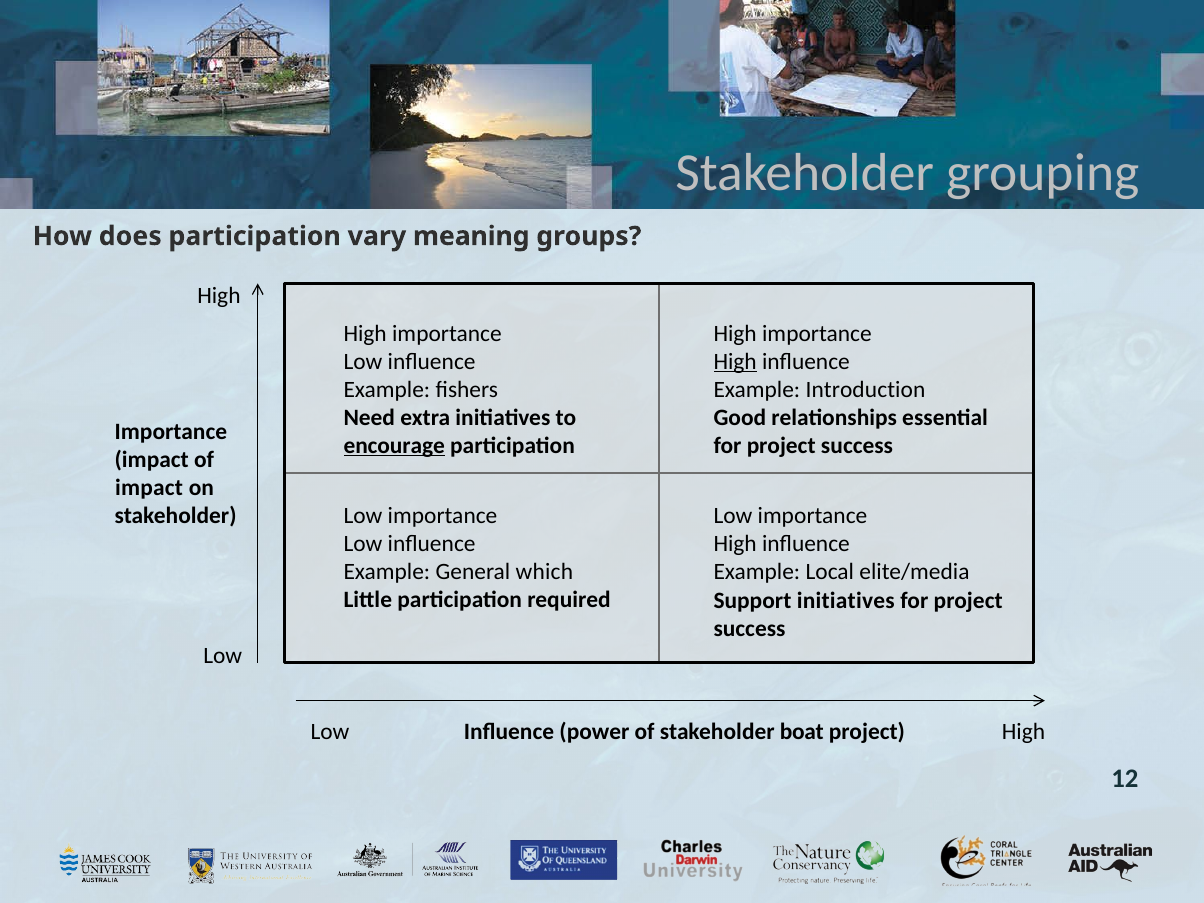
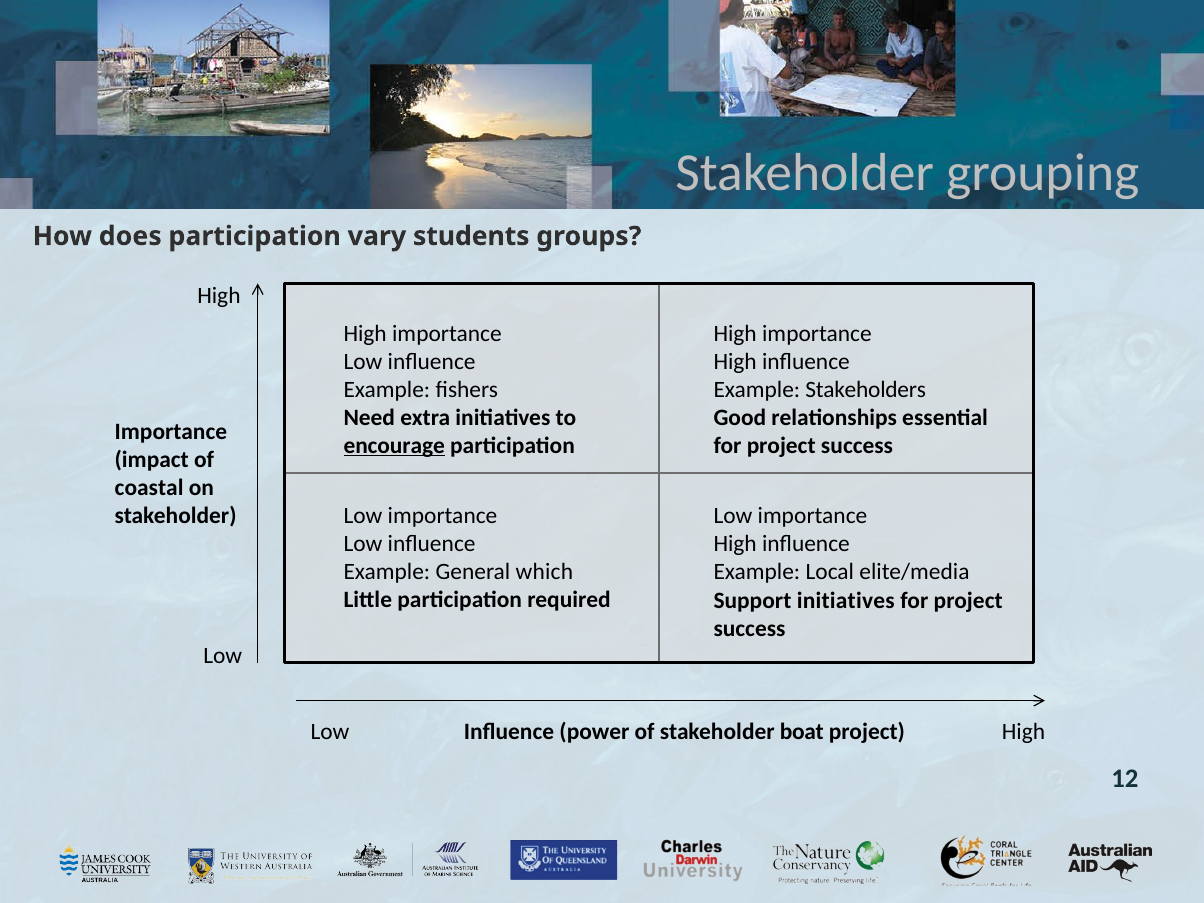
meaning: meaning -> students (471, 236)
High underline: present -> none (735, 361)
Introduction: Introduction -> Stakeholders (866, 389)
impact: impact -> coastal (149, 488)
